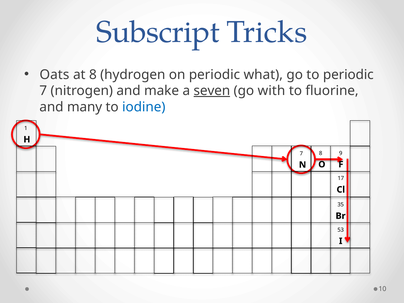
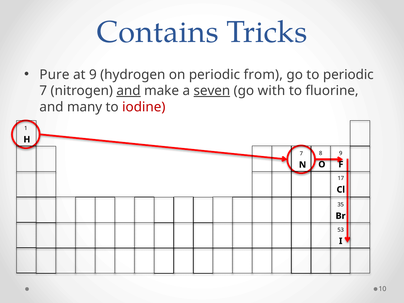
Subscript: Subscript -> Contains (158, 32)
Oats: Oats -> Pure (54, 75)
at 8: 8 -> 9 (93, 75)
what: what -> from (263, 75)
and underline: none -> present (129, 91)
iodine colour: blue -> red (144, 107)
